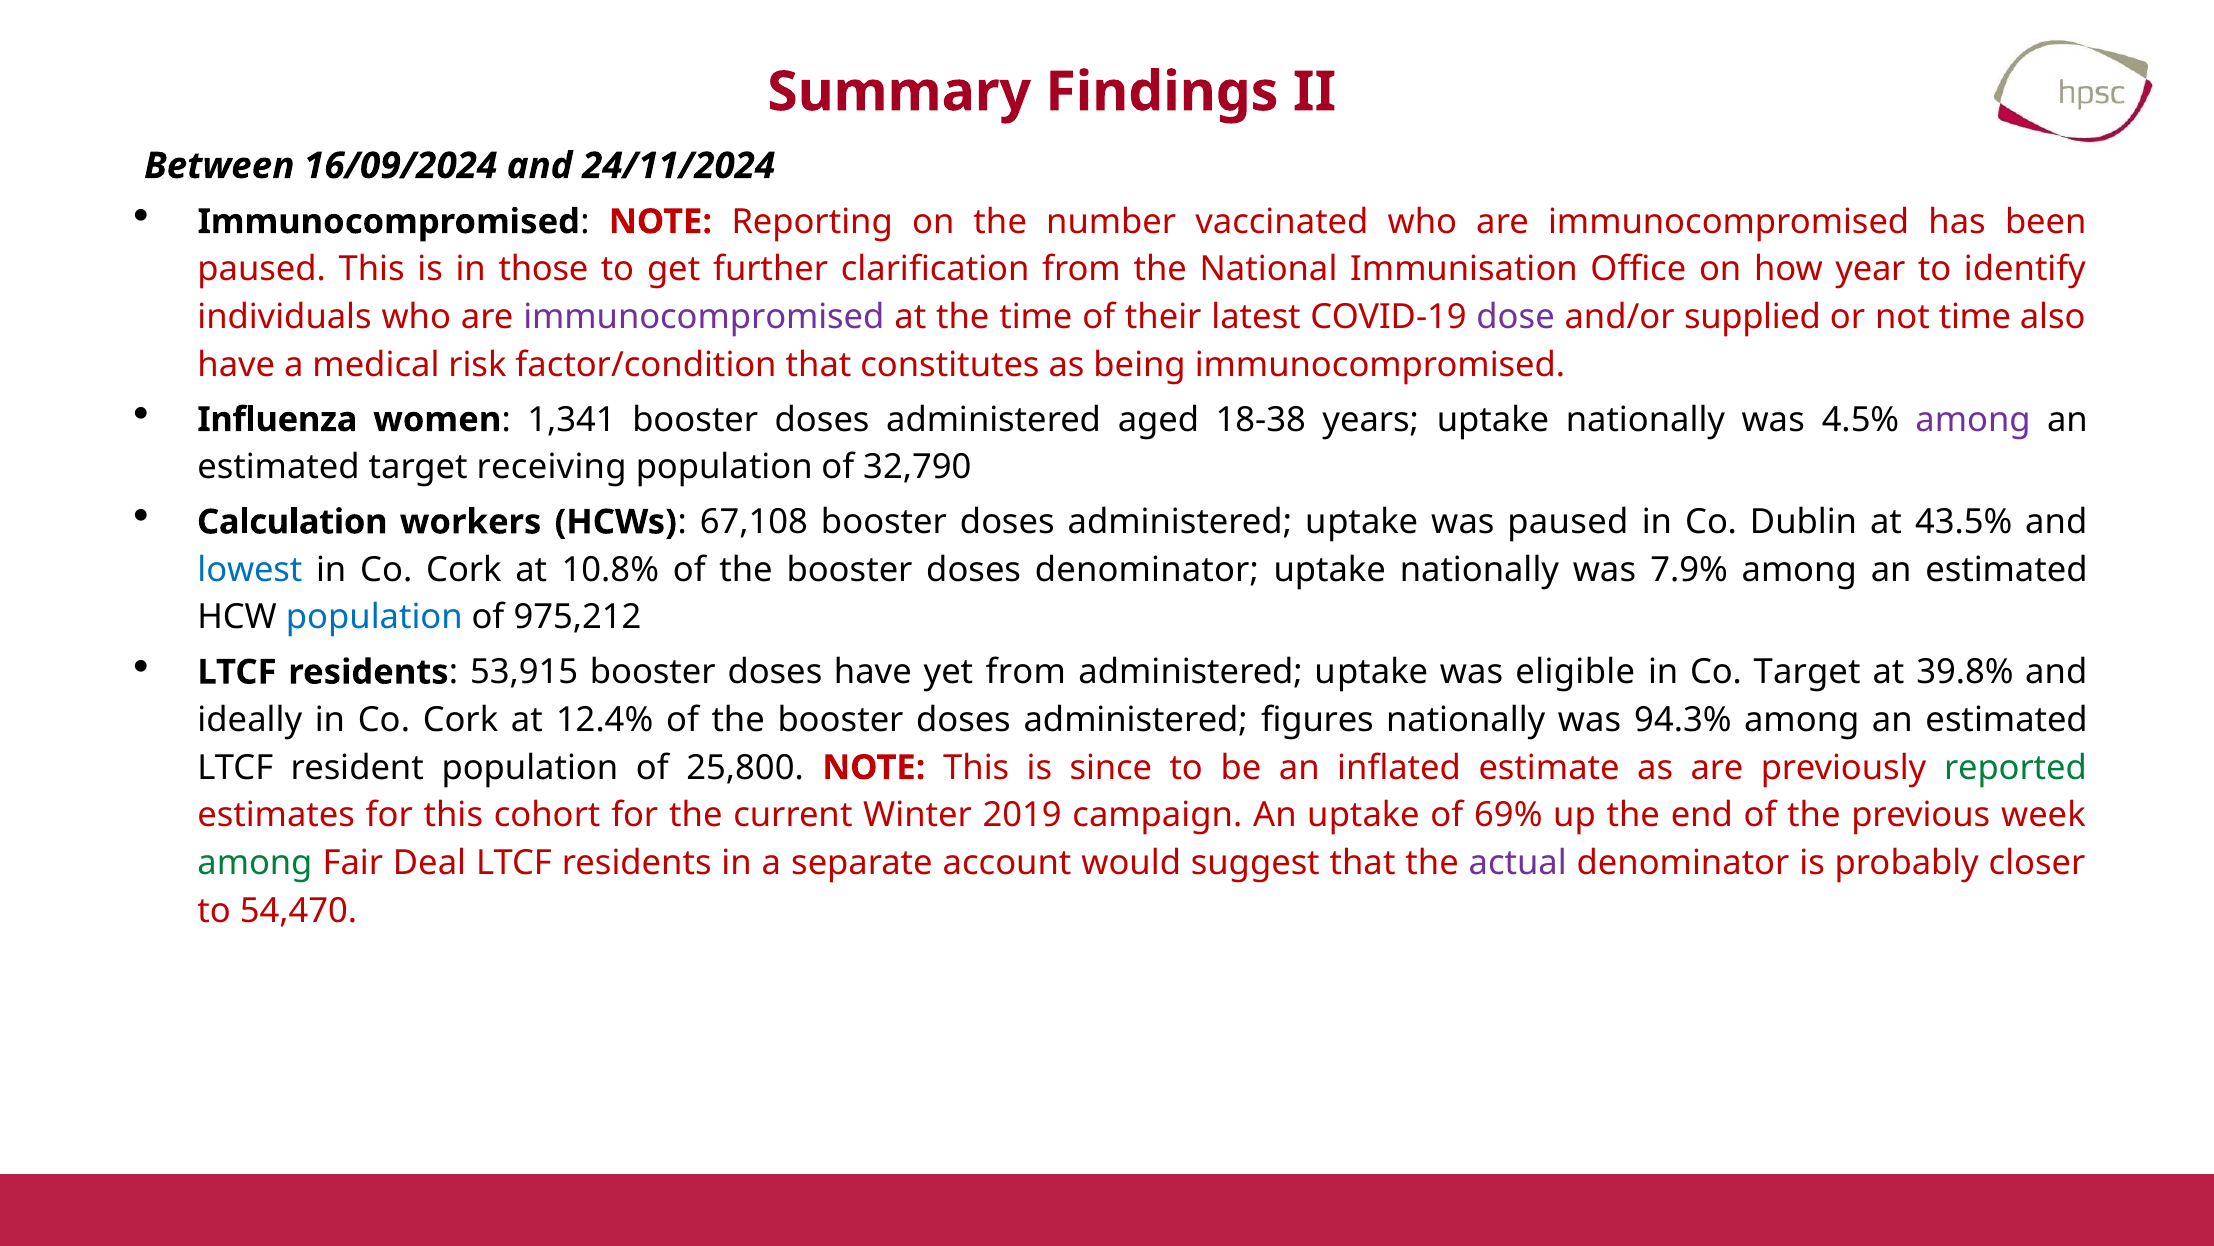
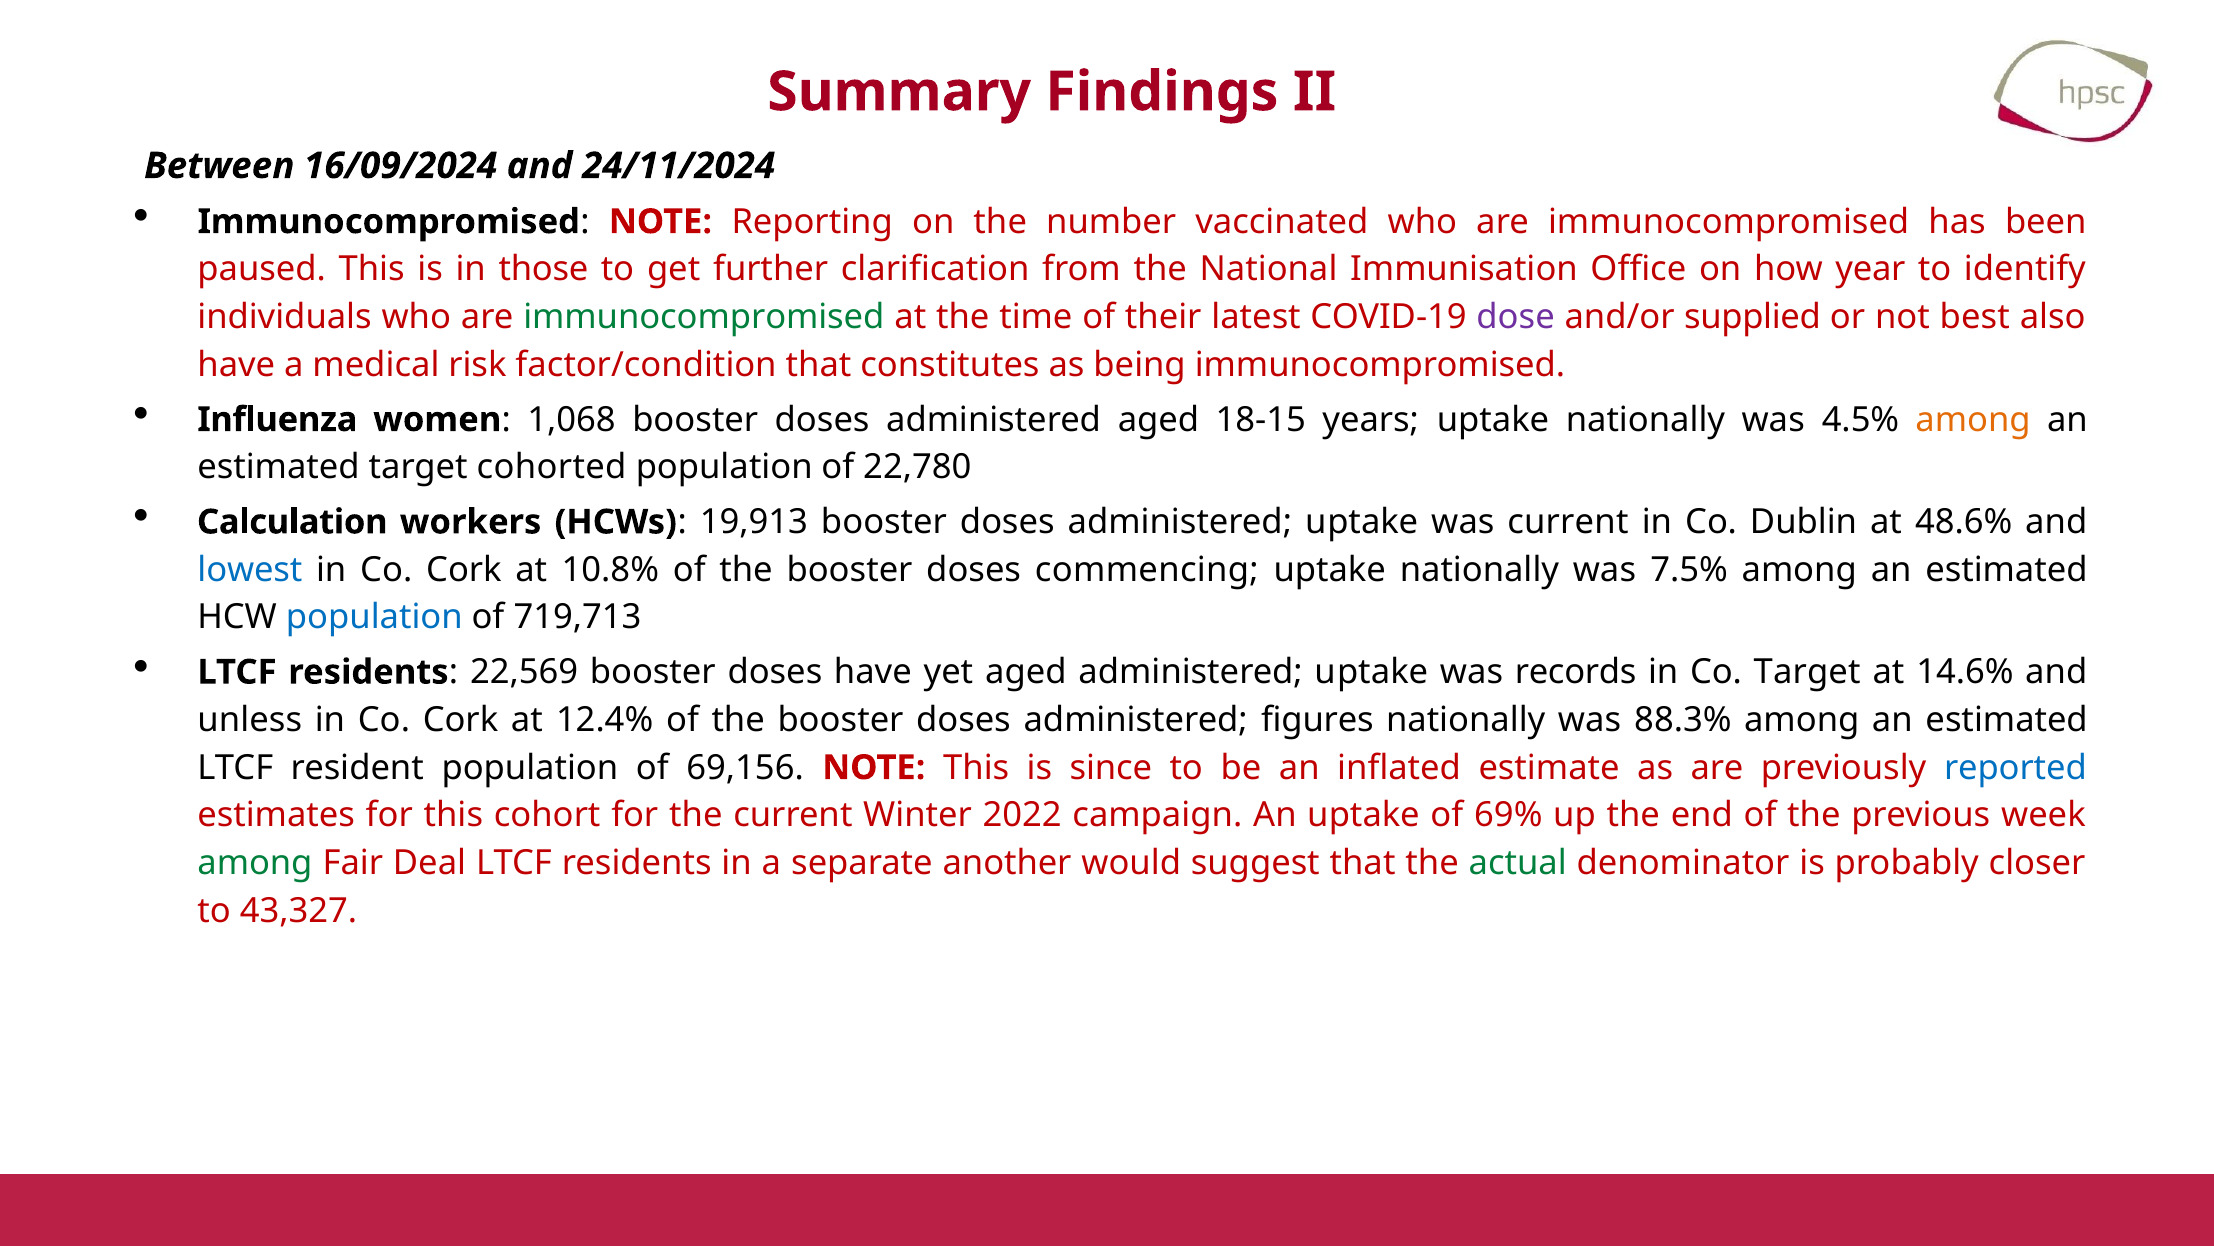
immunocompromised colour: purple -> green (704, 317)
not time: time -> best (1975, 317)
1,341: 1,341 -> 1,068 (572, 420)
18-38: 18-38 -> 18-15 (1261, 420)
among colour: purple -> orange (1973, 420)
receiving: receiving -> cohorted (552, 467)
32,790: 32,790 -> 22,780 (917, 467)
67,108: 67,108 -> 19,913 (754, 522)
was paused: paused -> current (1568, 522)
43.5%: 43.5% -> 48.6% (1964, 522)
doses denominator: denominator -> commencing (1147, 570)
7.9%: 7.9% -> 7.5% (1689, 570)
975,212: 975,212 -> 719,713 (577, 617)
53,915: 53,915 -> 22,569 (524, 672)
yet from: from -> aged (1026, 672)
eligible: eligible -> records (1576, 672)
39.8%: 39.8% -> 14.6% (1965, 672)
ideally: ideally -> unless (250, 720)
94.3%: 94.3% -> 88.3% (1683, 720)
25,800: 25,800 -> 69,156 (745, 768)
reported colour: green -> blue (2015, 768)
2019: 2019 -> 2022 (1022, 815)
account: account -> another (1007, 863)
actual colour: purple -> green (1518, 863)
54,470: 54,470 -> 43,327 (298, 911)
